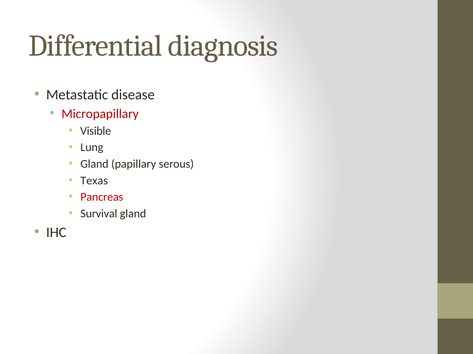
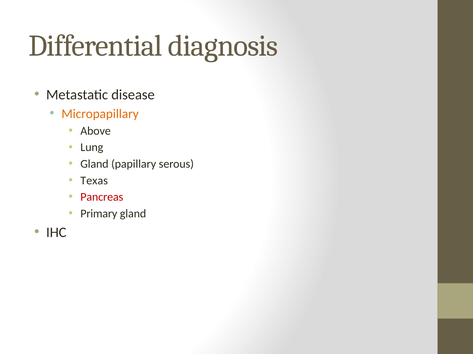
Micropapillary colour: red -> orange (100, 114)
Visible: Visible -> Above (96, 131)
Survival: Survival -> Primary (99, 214)
